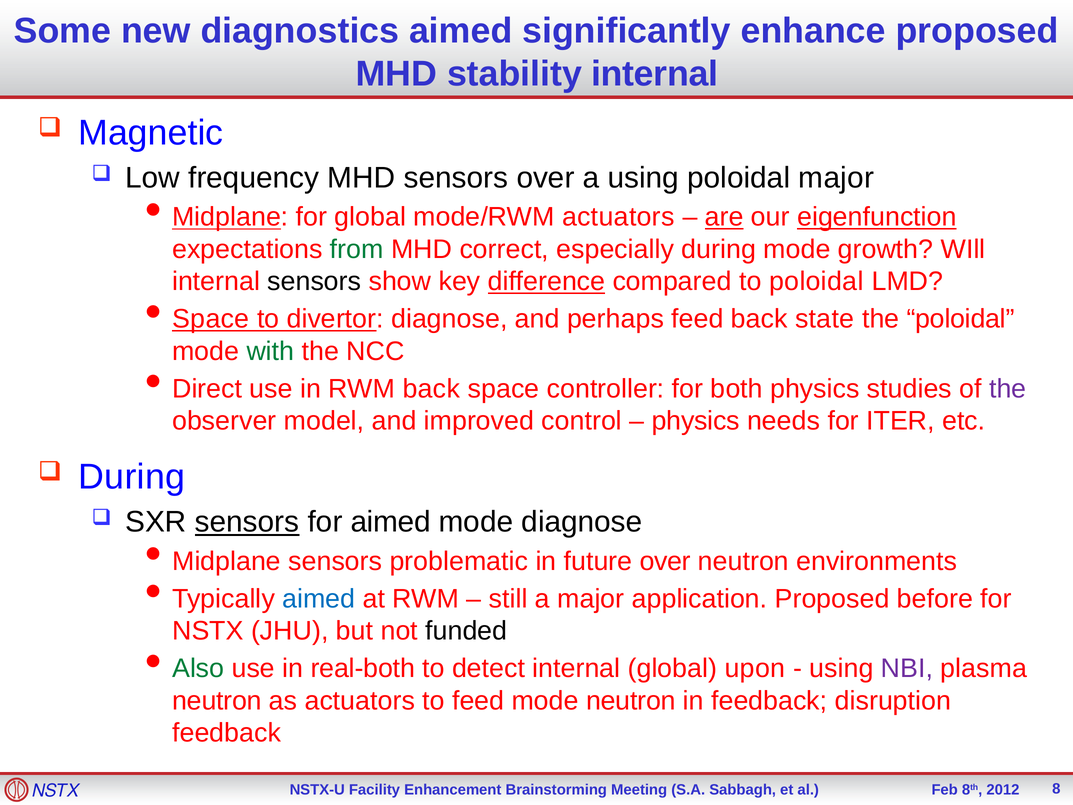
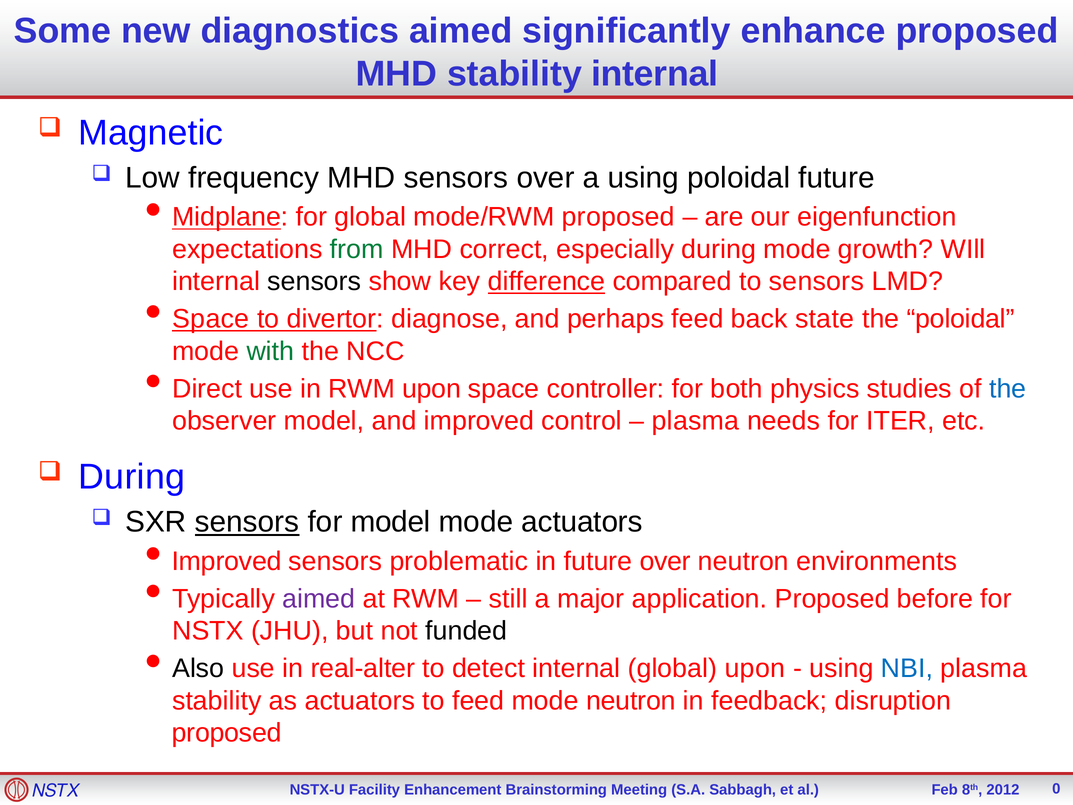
poloidal major: major -> future (836, 178)
mode/RWM actuators: actuators -> proposed (618, 217)
are underline: present -> none (724, 217)
eigenfunction underline: present -> none (877, 217)
to poloidal: poloidal -> sensors (816, 281)
RWM back: back -> upon (432, 389)
the colour: purple -> blue (1008, 389)
physics: physics -> plasma (696, 421)
for aimed: aimed -> model (391, 522)
mode diagnose: diagnose -> actuators (582, 522)
Midplane: Midplane -> Improved (227, 561)
aimed colour: blue -> purple (319, 599)
Also colour: green -> black (198, 668)
real-both: real-both -> real-alter (363, 668)
NBI colour: purple -> blue (907, 668)
neutron: neutron -> stability (217, 701)
feedback: feedback -> proposed (227, 733)
8: 8 -> 0 (1056, 789)
